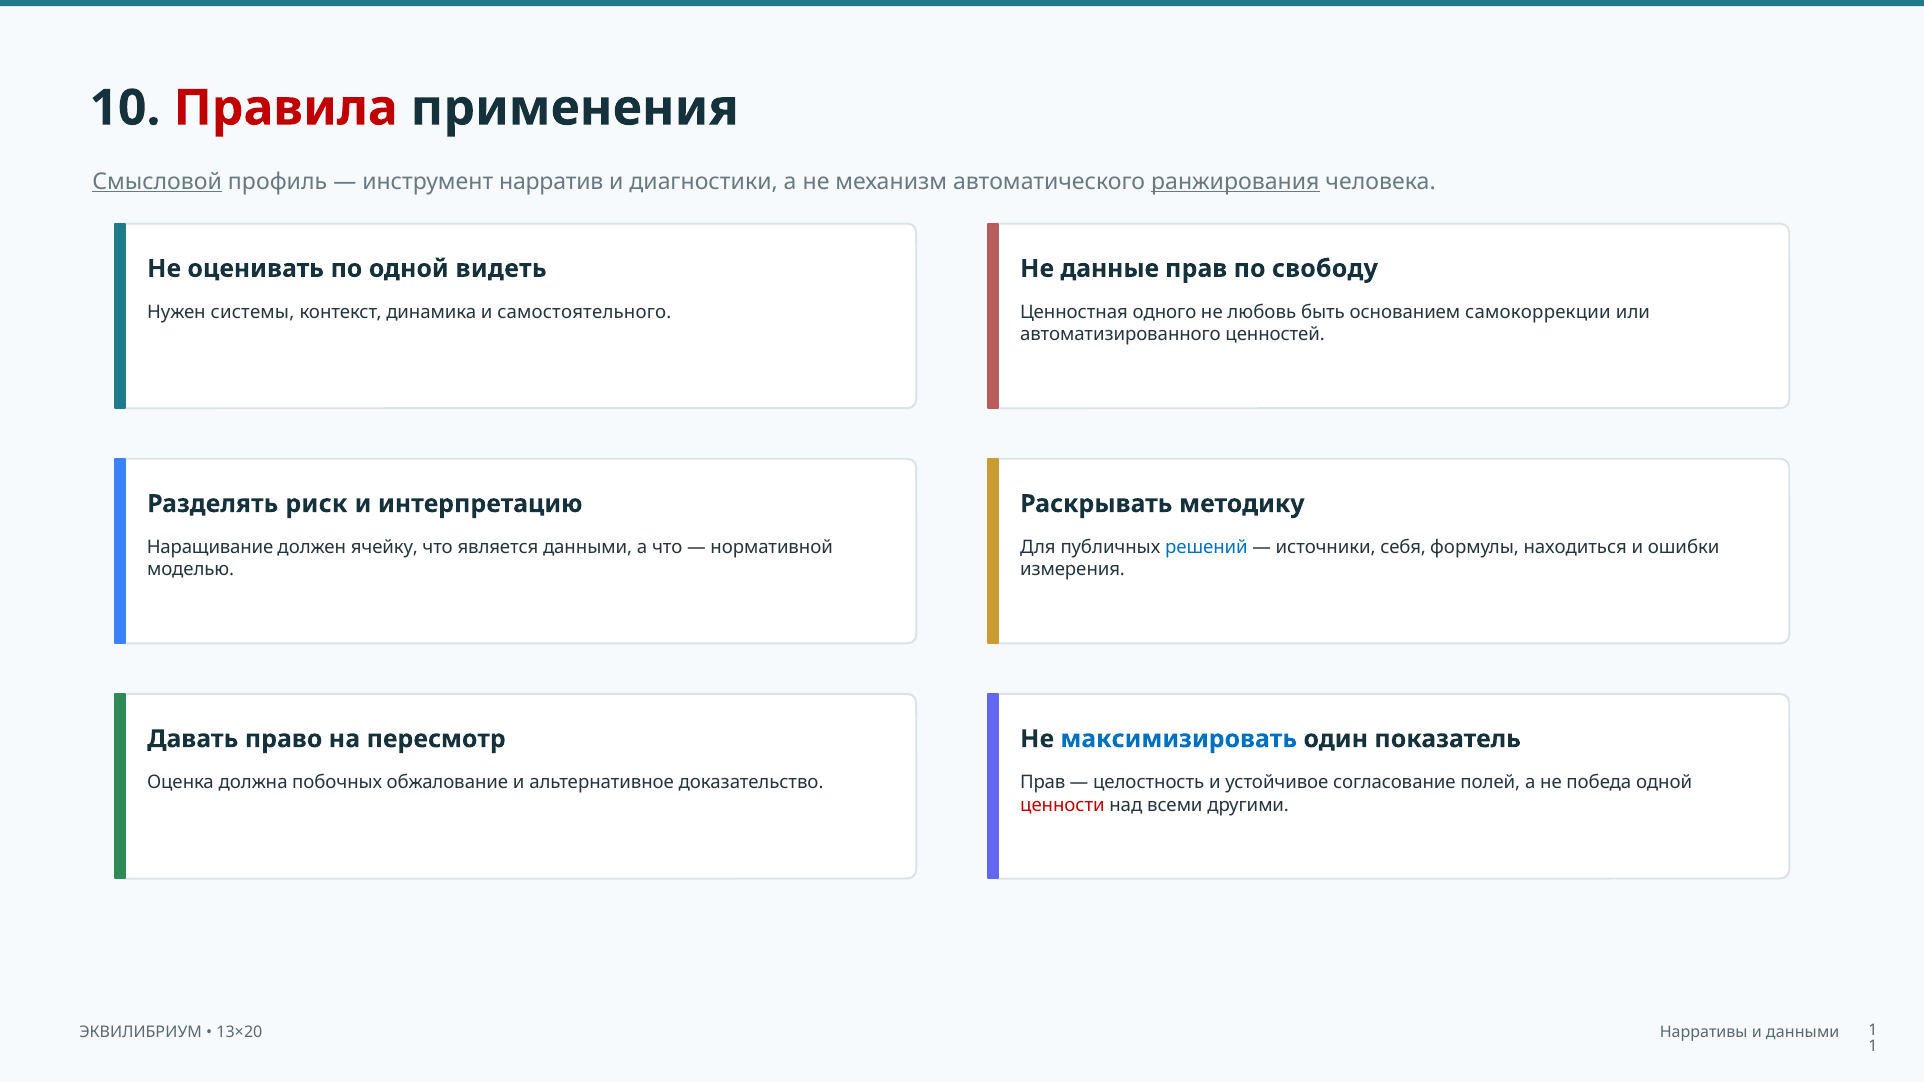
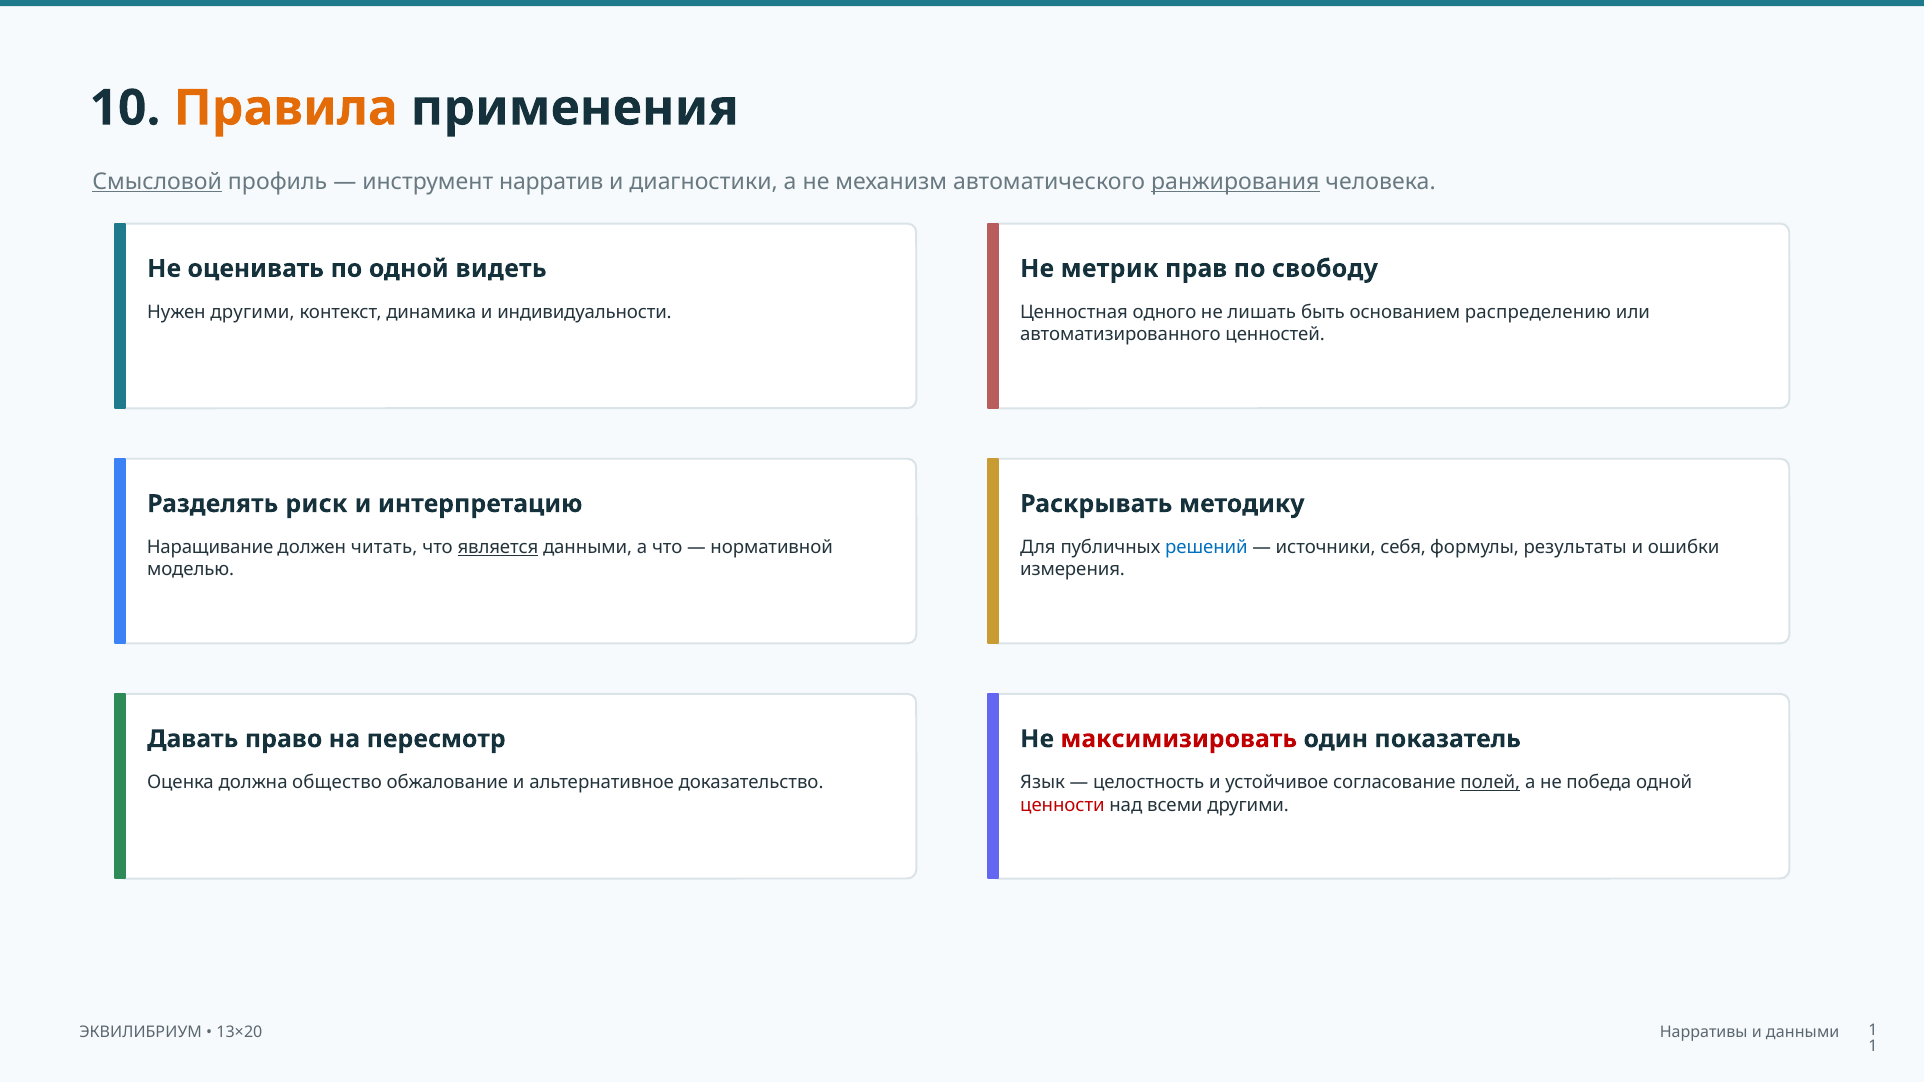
Правила colour: red -> orange (286, 108)
данные: данные -> метрик (1109, 269)
Нужен системы: системы -> другими (252, 312)
самостоятельного: самостоятельного -> индивидуальности (584, 312)
любовь: любовь -> лишать (1262, 312)
самокоррекции: самокоррекции -> распределению (1538, 312)
ячейку: ячейку -> читать (384, 548)
является underline: none -> present (498, 548)
находиться: находиться -> результаты (1575, 548)
максимизировать colour: blue -> red (1179, 739)
побочных: побочных -> общество (337, 783)
Прав: Прав -> Язык (1043, 783)
полей underline: none -> present (1490, 783)
